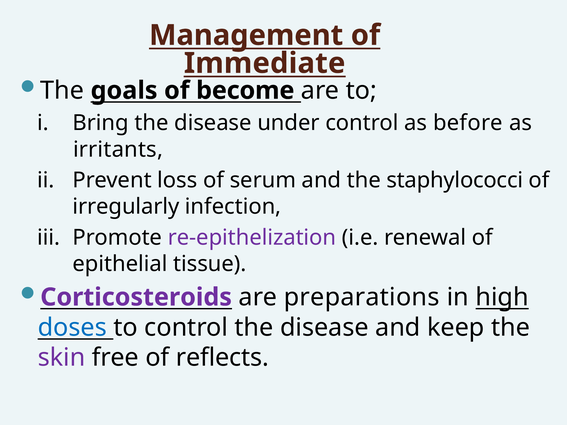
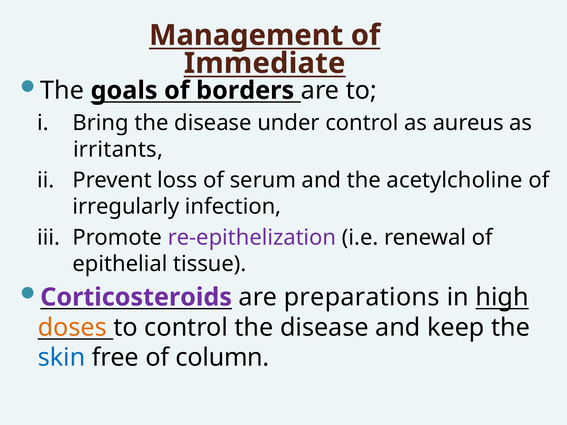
become: become -> borders (245, 91)
before: before -> aureus (468, 123)
staphylococci: staphylococci -> acetylcholine (455, 180)
doses colour: blue -> orange (72, 328)
skin colour: purple -> blue (61, 358)
reflects: reflects -> column (222, 358)
